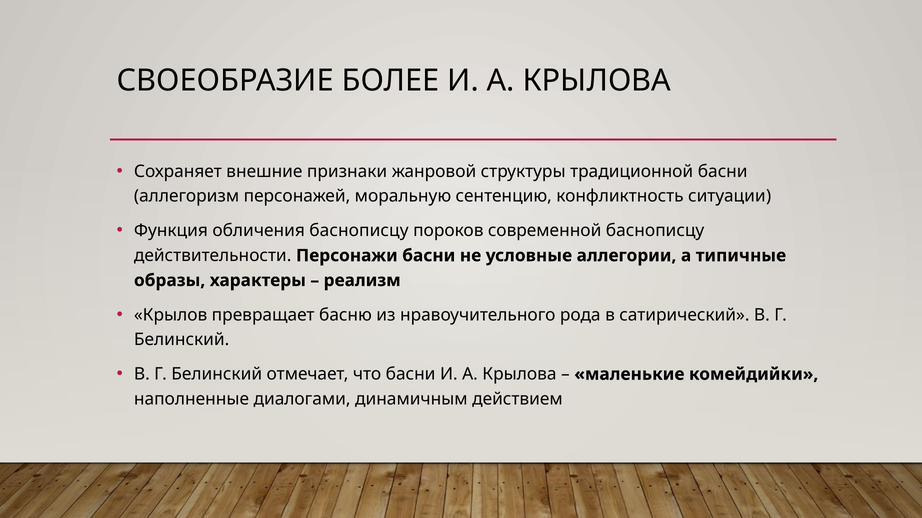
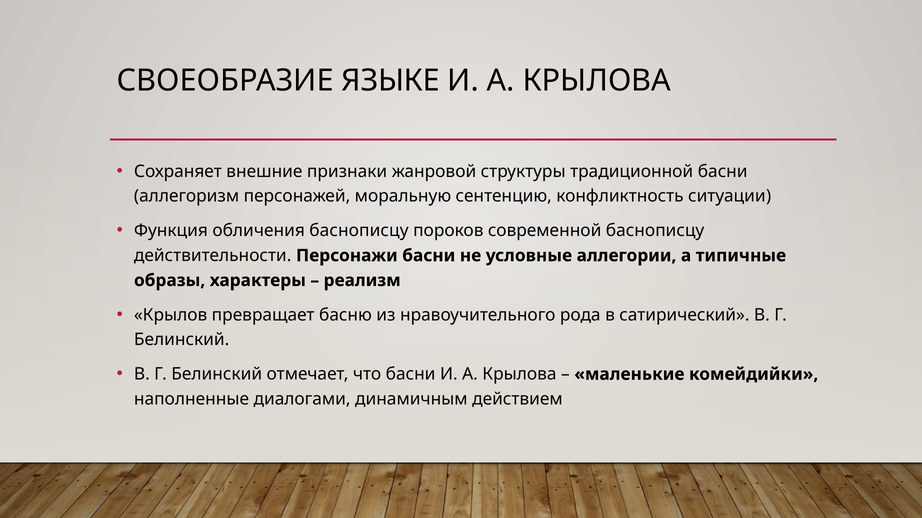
БОЛЕЕ: БОЛЕЕ -> ЯЗЫКЕ (391, 81)
